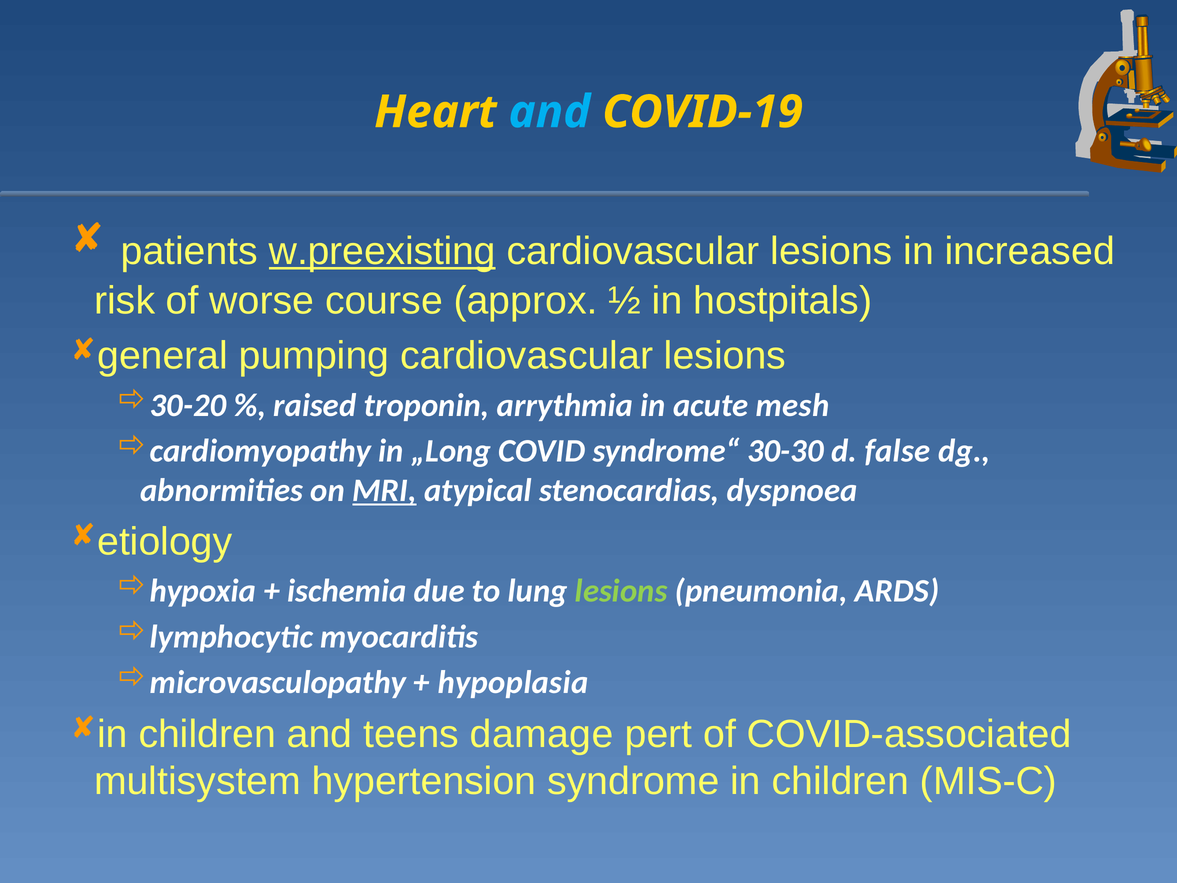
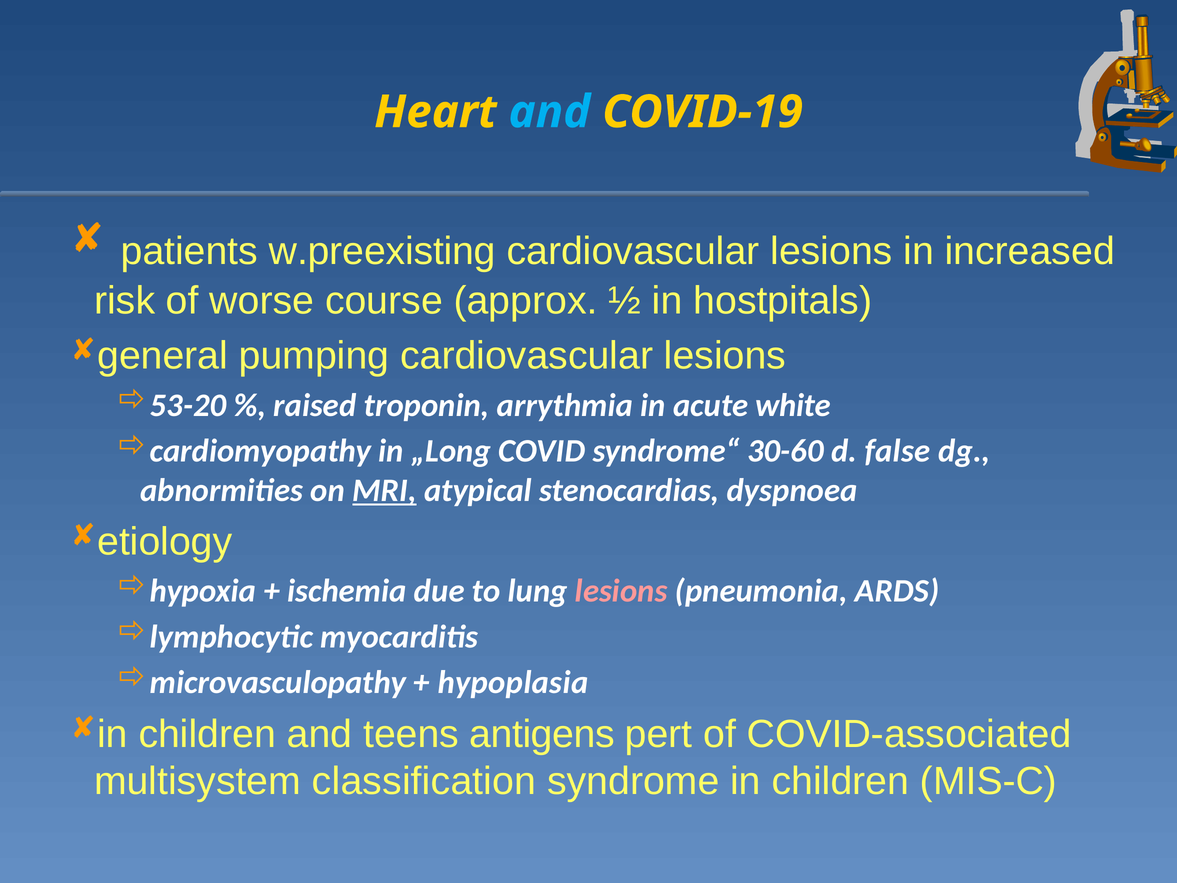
w.preexisting underline: present -> none (382, 251)
30-20: 30-20 -> 53-20 (188, 405)
mesh: mesh -> white (793, 405)
30-30: 30-30 -> 30-60 (785, 451)
lesions colour: light green -> pink (621, 591)
damage: damage -> antigens (542, 734)
hypertension: hypertension -> classification (424, 781)
